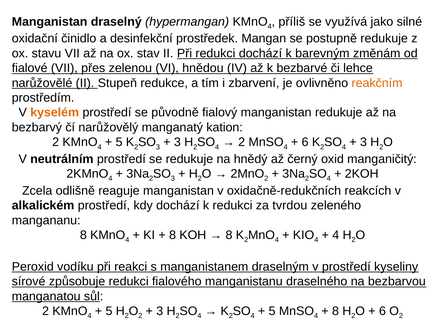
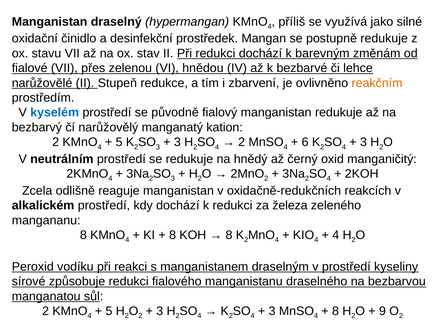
kyselém colour: orange -> blue (55, 113)
tvrdou: tvrdou -> železa (290, 206)
5: 5 -> 3 (272, 312)
6: 6 -> 9 (382, 312)
